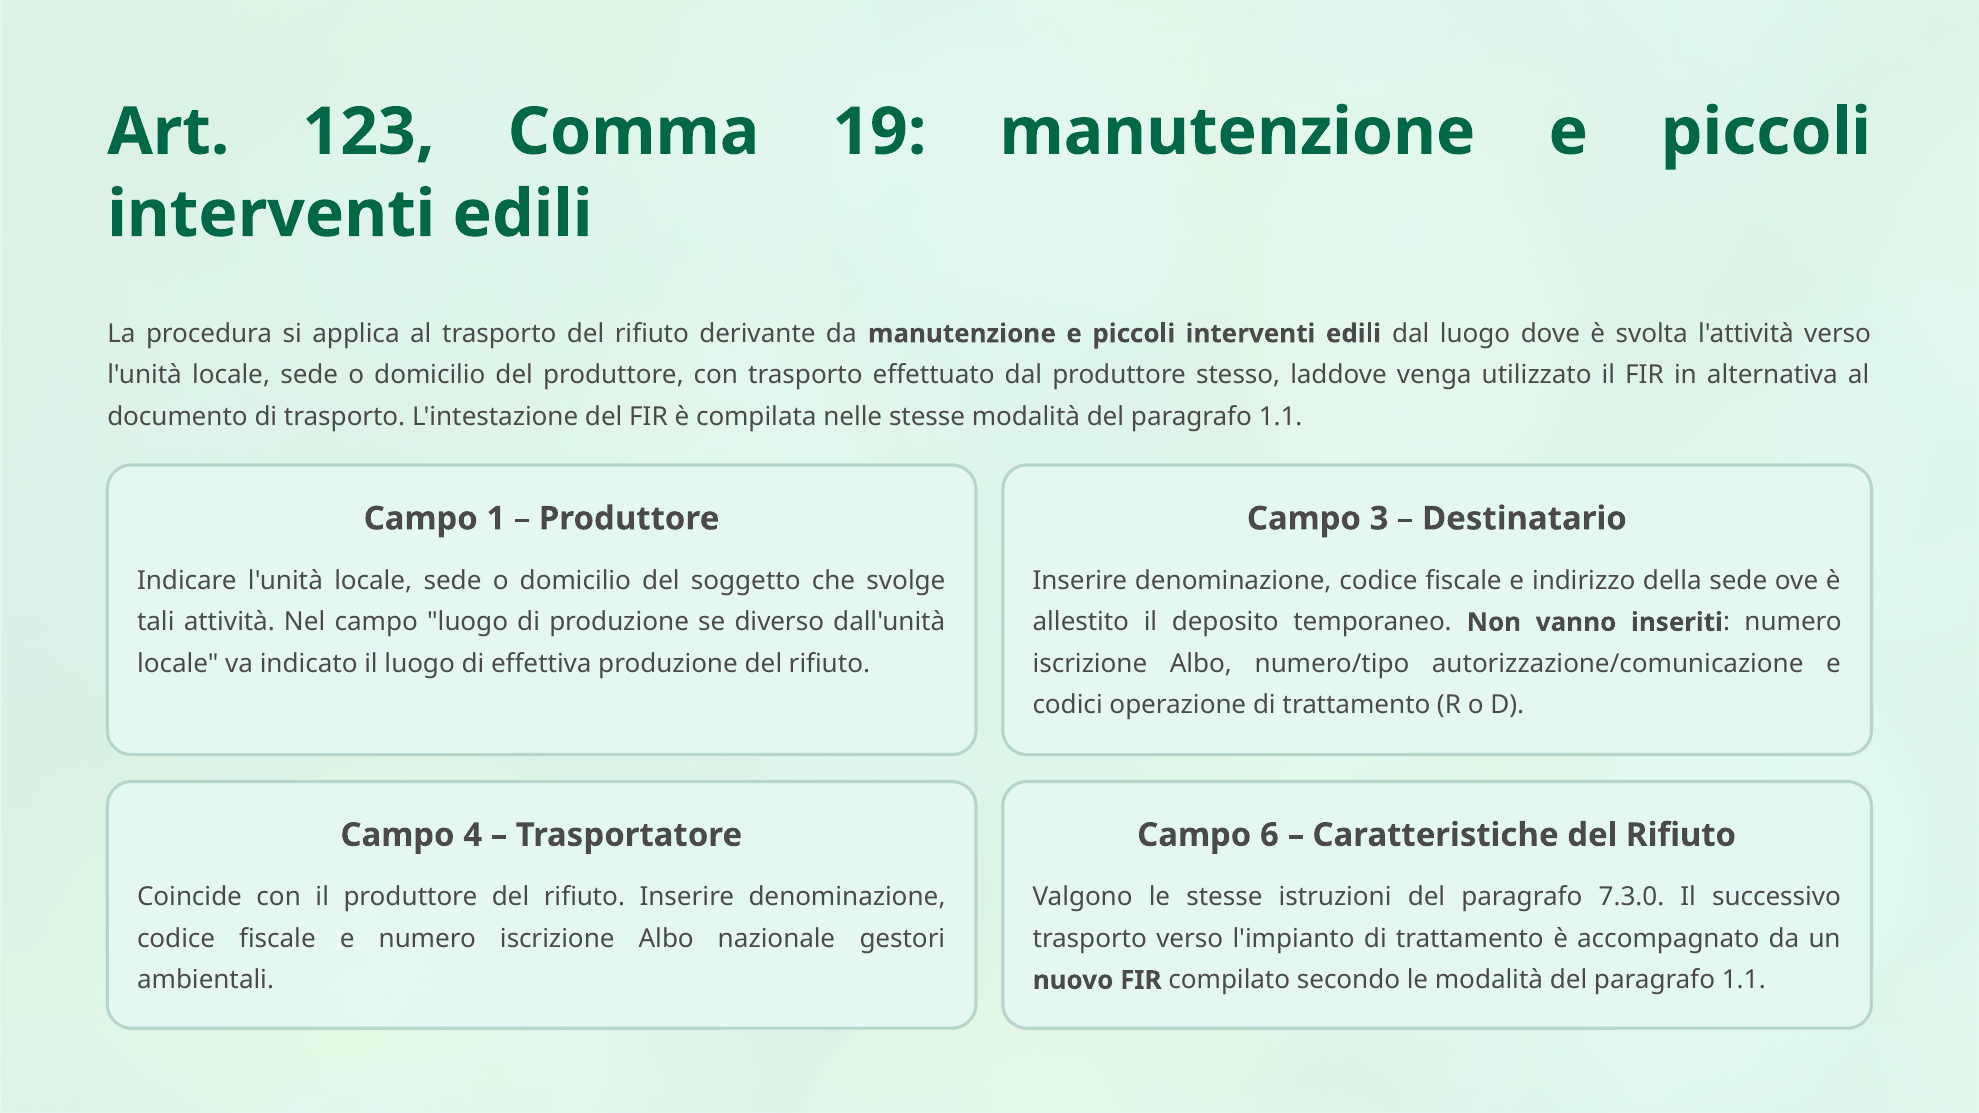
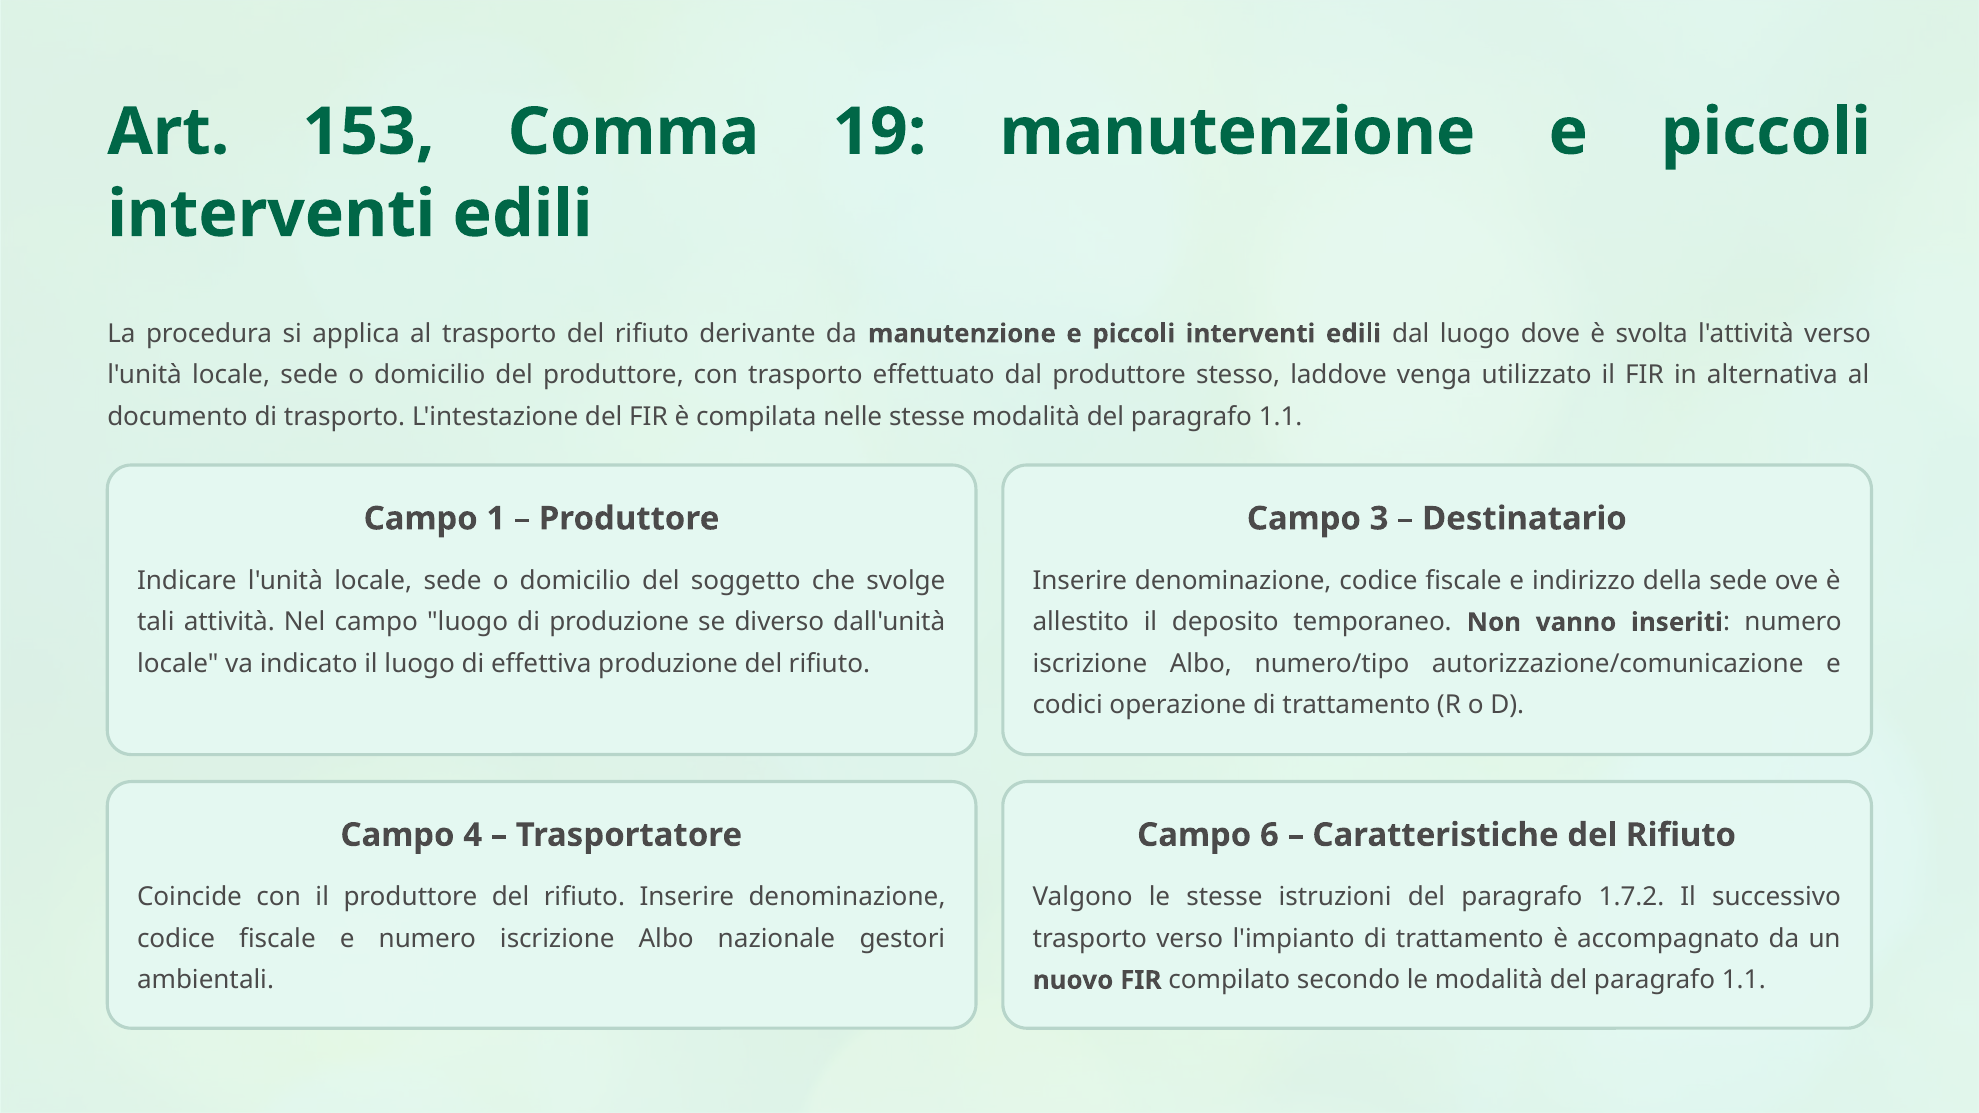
123: 123 -> 153 (368, 132)
7.3.0: 7.3.0 -> 1.7.2 (1631, 897)
